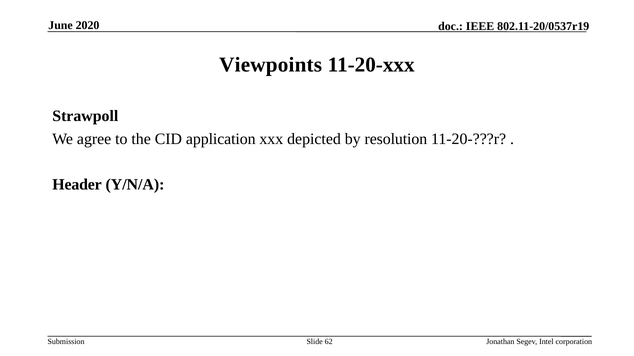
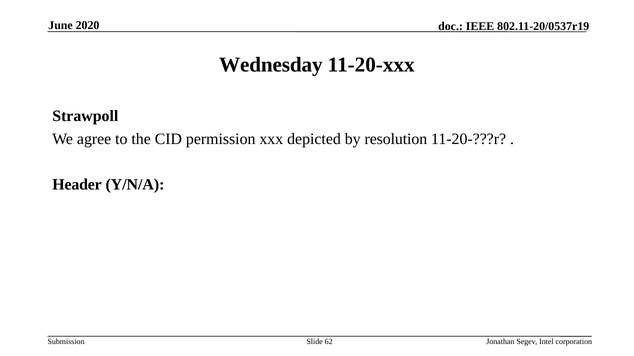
Viewpoints: Viewpoints -> Wednesday (271, 65)
application: application -> permission (221, 139)
